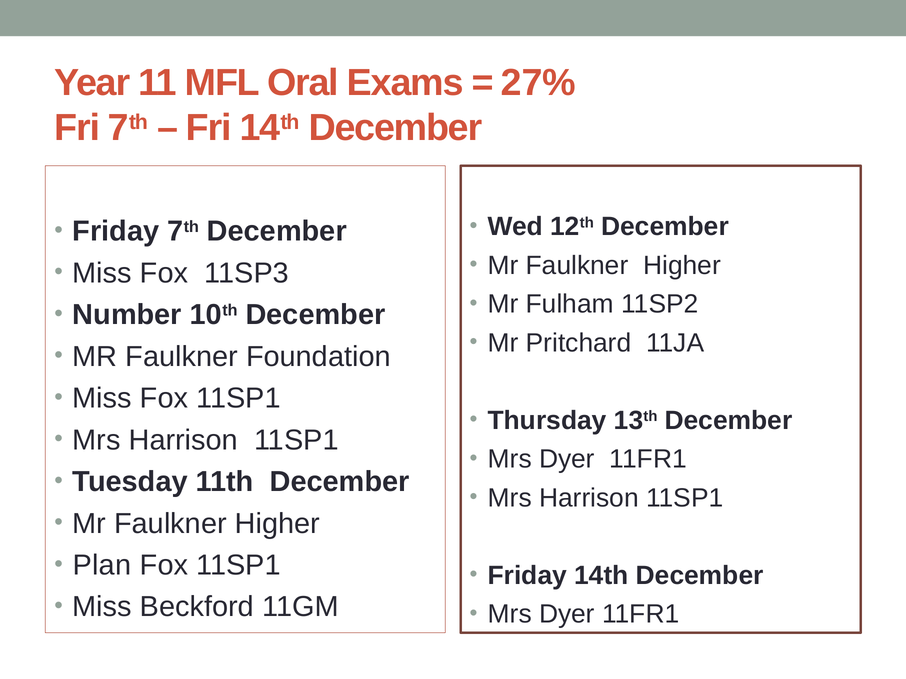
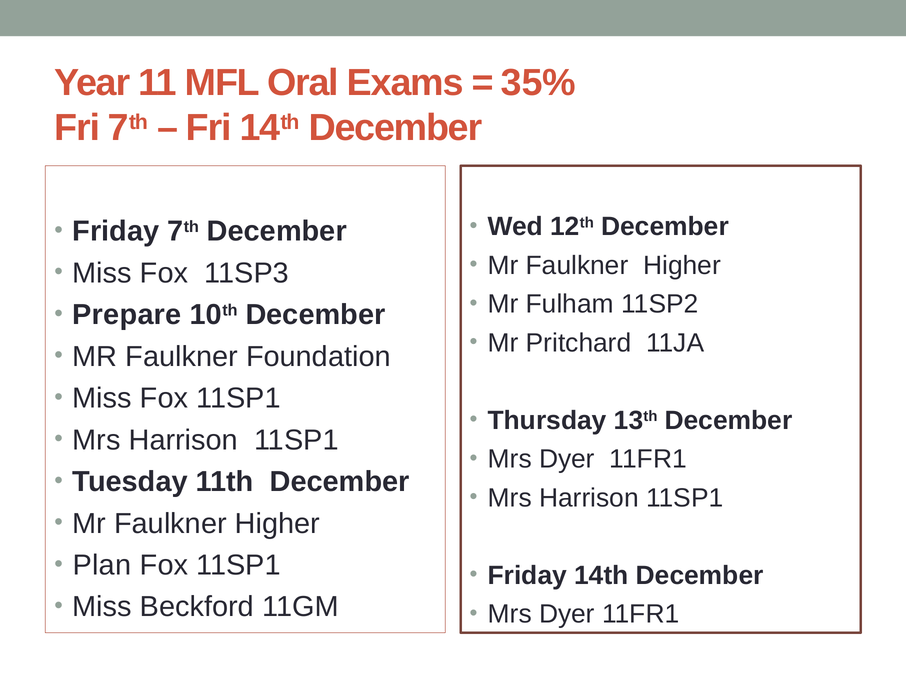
27%: 27% -> 35% (538, 83)
Number: Number -> Prepare (127, 315)
